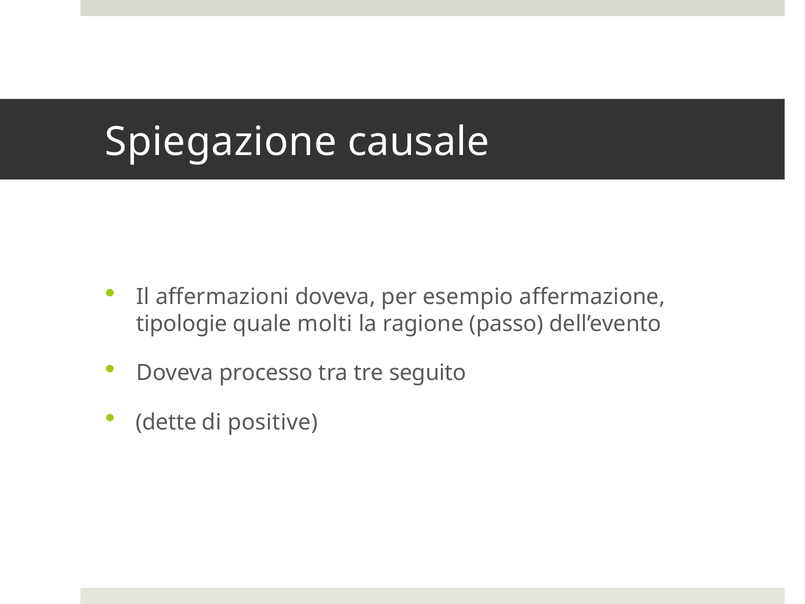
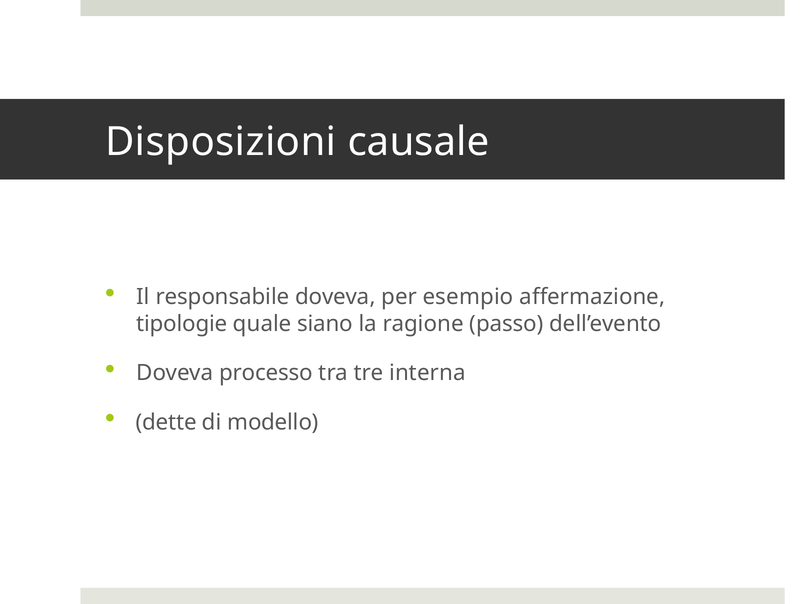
Spiegazione: Spiegazione -> Disposizioni (221, 142)
affermazioni: affermazioni -> responsabile (222, 297)
molti: molti -> siano (325, 324)
seguito: seguito -> interna (427, 373)
positive: positive -> modello (273, 422)
